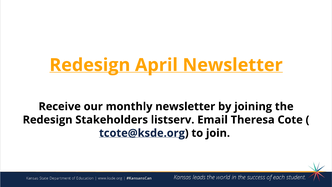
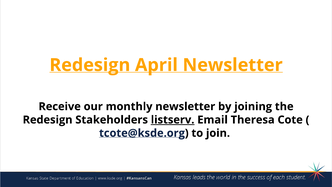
listserv underline: none -> present (173, 120)
